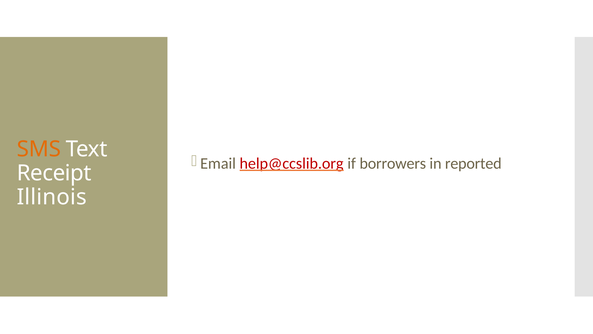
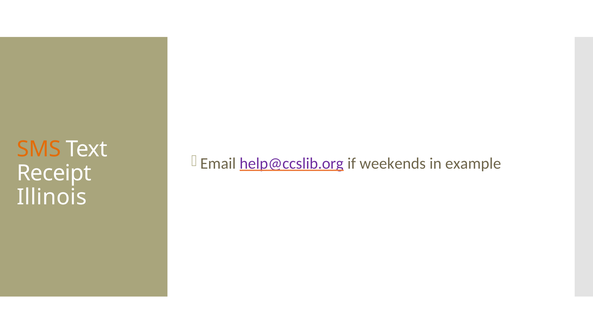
help@ccslib.org colour: red -> purple (292, 163)
borrowers: borrowers -> weekends (393, 163)
reported: reported -> example (473, 163)
